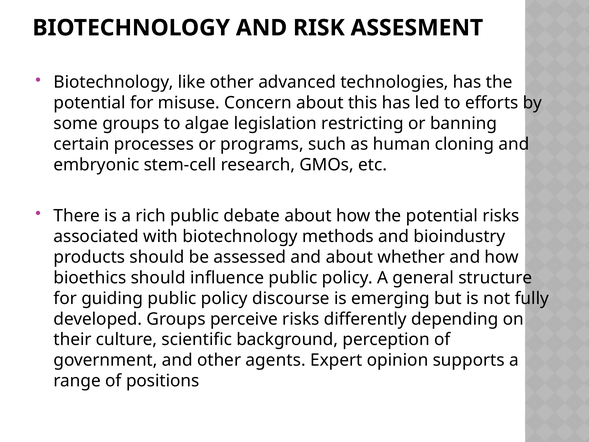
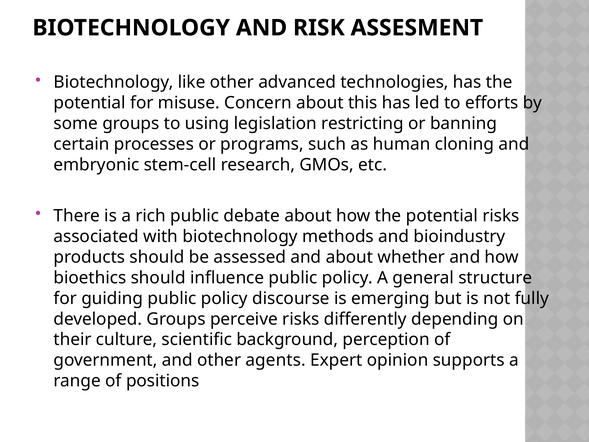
algae: algae -> using (207, 123)
